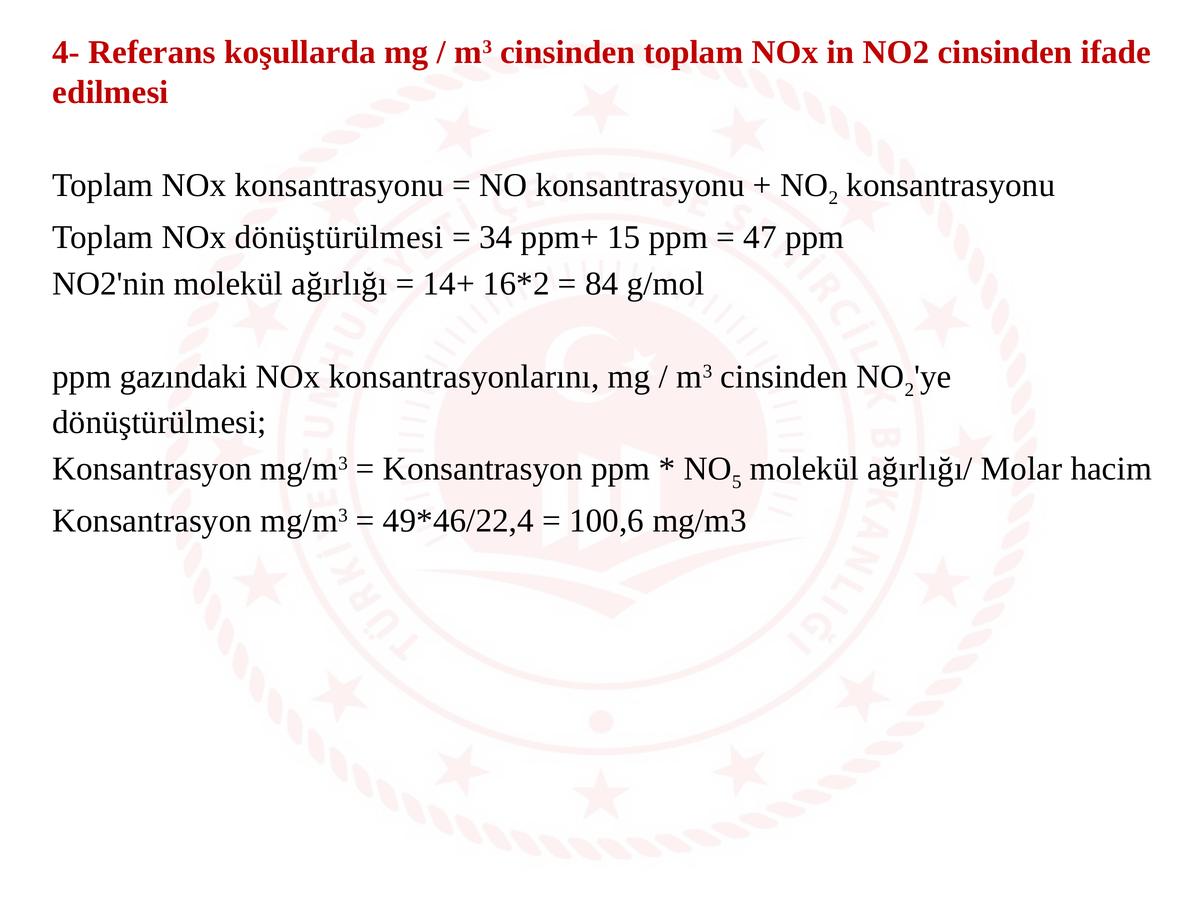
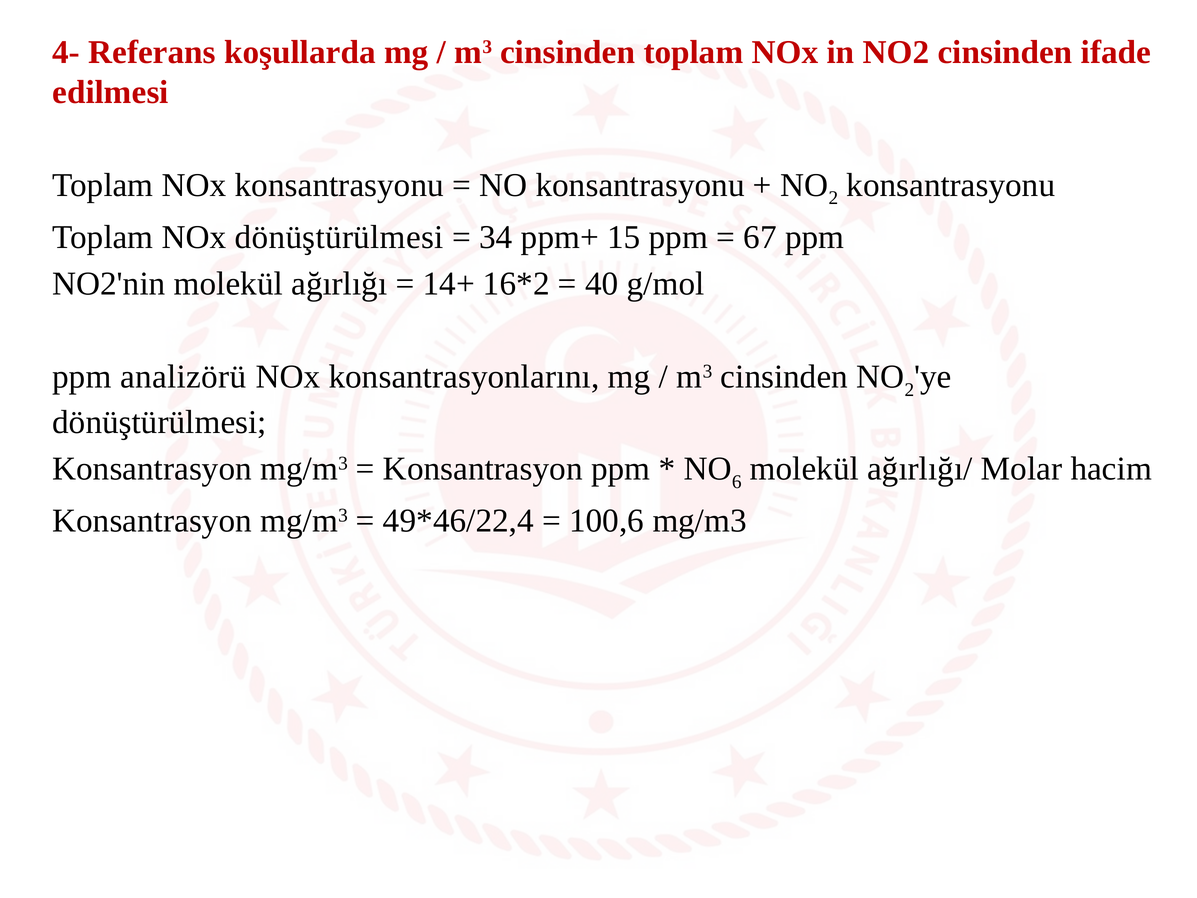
47: 47 -> 67 (760, 237)
84: 84 -> 40 (602, 284)
gazındaki: gazındaki -> analizörü (183, 377)
5: 5 -> 6 (737, 482)
